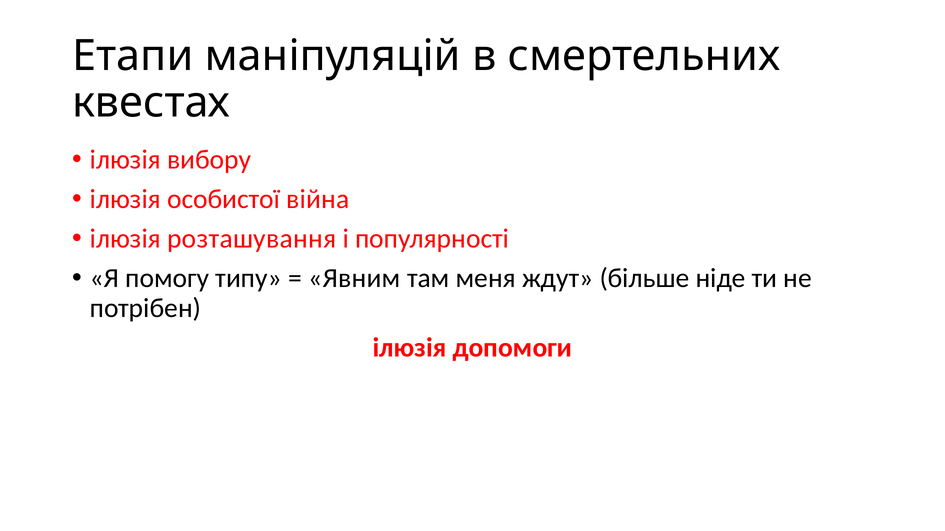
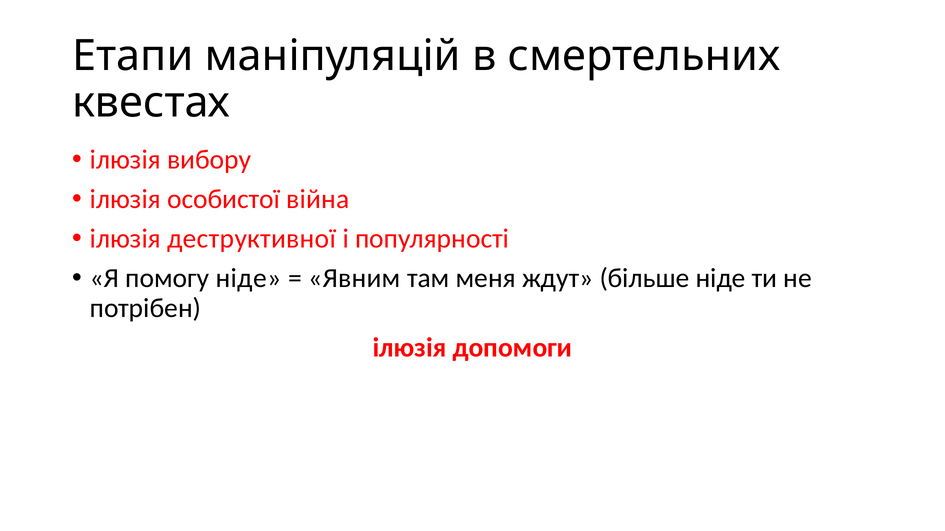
розташування: розташування -> деструктивної (252, 239)
помогу типу: типу -> ніде (248, 279)
